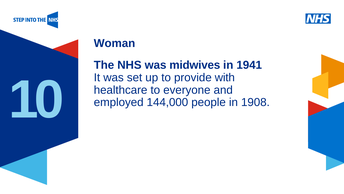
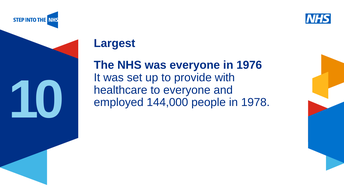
Woman: Woman -> Largest (114, 43)
was midwives: midwives -> everyone (195, 65)
1941: 1941 -> 1976 (249, 65)
1908: 1908 -> 1978 (255, 102)
